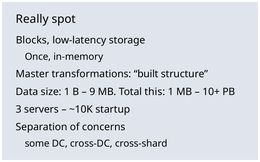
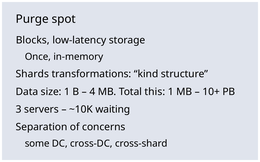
Really: Really -> Purge (32, 19)
Master: Master -> Shards (32, 74)
built: built -> kind (146, 74)
9: 9 -> 4 (92, 92)
startup: startup -> waiting (113, 110)
